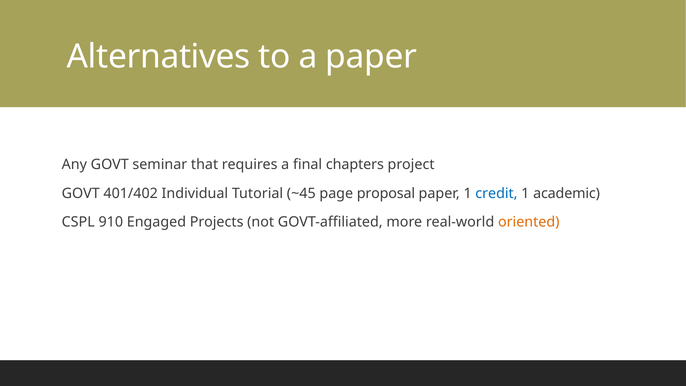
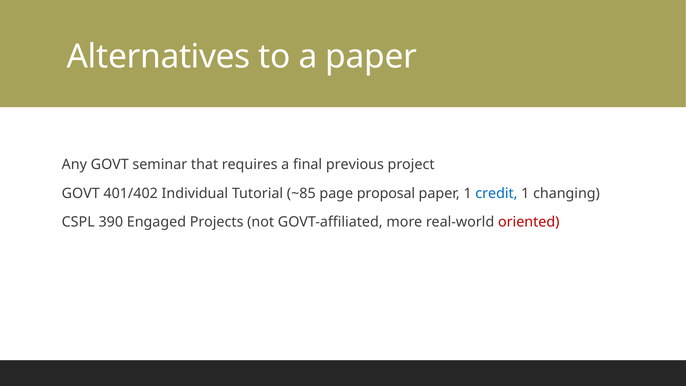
chapters: chapters -> previous (355, 164)
~45: ~45 -> ~85 (301, 193)
academic: academic -> changing (567, 193)
910: 910 -> 390 (111, 222)
oriented colour: orange -> red (529, 222)
